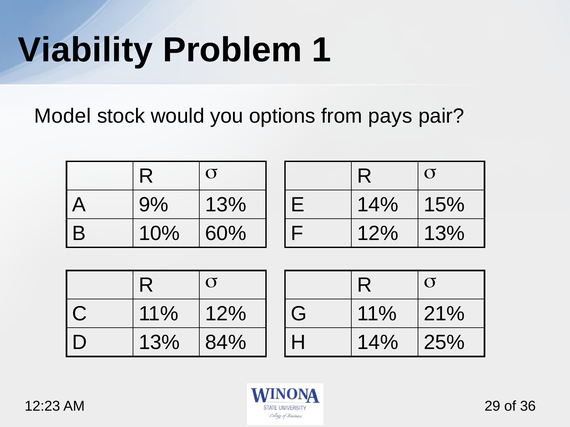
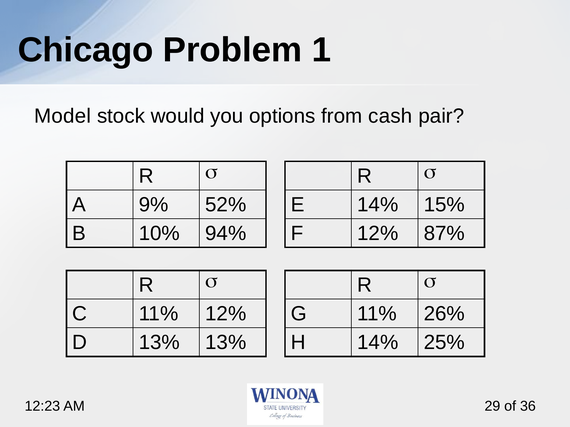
Viability: Viability -> Chicago (86, 50)
pays: pays -> cash (390, 116)
9% 13%: 13% -> 52% (226, 205)
60%: 60% -> 94% (226, 234)
12% 13%: 13% -> 87% (444, 234)
21%: 21% -> 26% (444, 314)
13% 84%: 84% -> 13% (226, 343)
